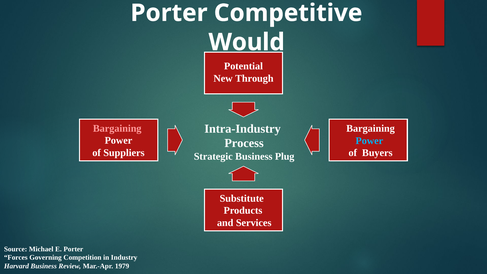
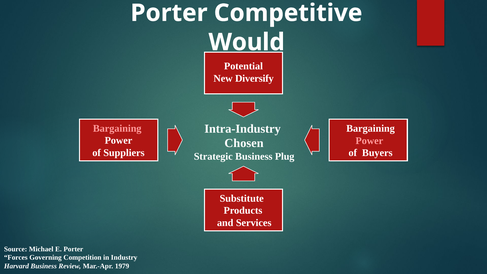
Through: Through -> Diversify (254, 78)
Power colour: light blue -> pink (369, 141)
Process: Process -> Chosen (244, 143)
